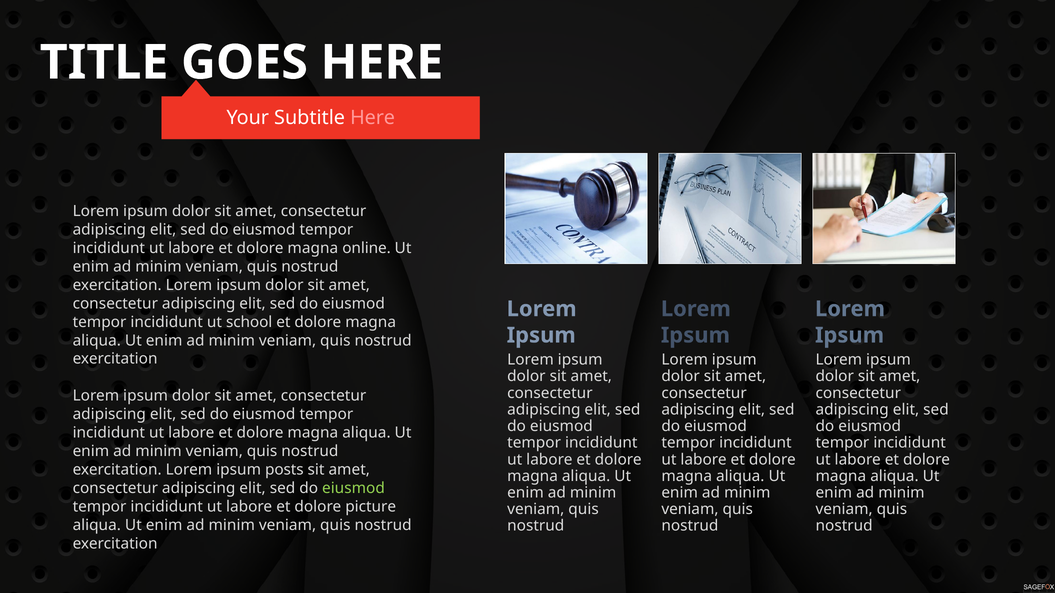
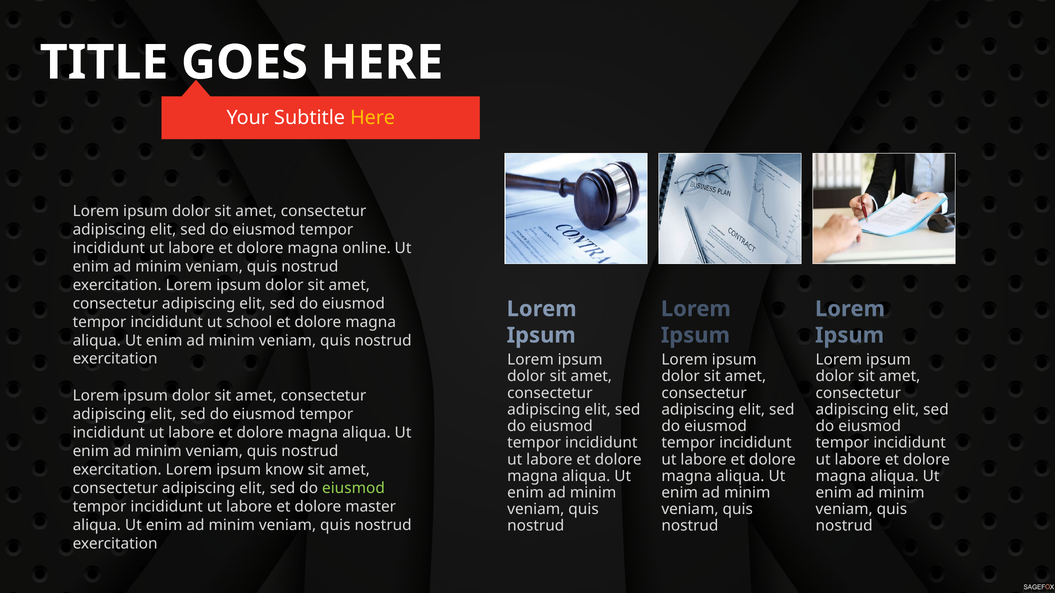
Here colour: pink -> yellow (373, 118)
posts: posts -> know (284, 470)
picture: picture -> master (371, 507)
